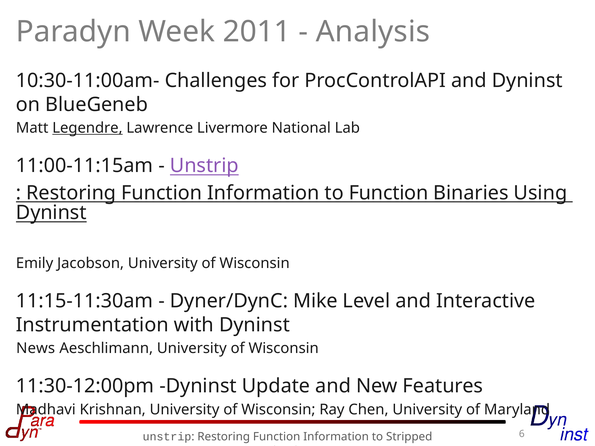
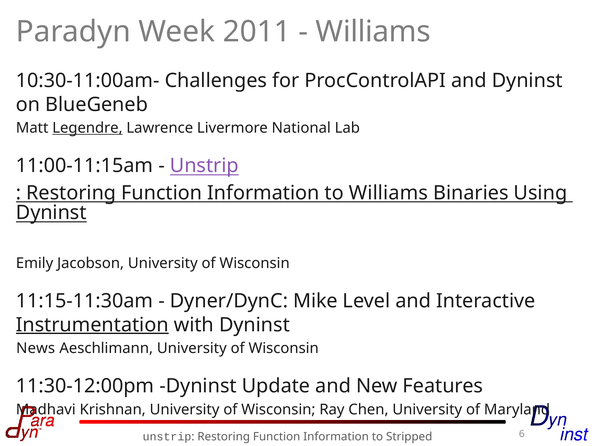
Analysis: Analysis -> Williams (373, 32)
to Function: Function -> Williams (388, 193)
Instrumentation underline: none -> present (92, 325)
